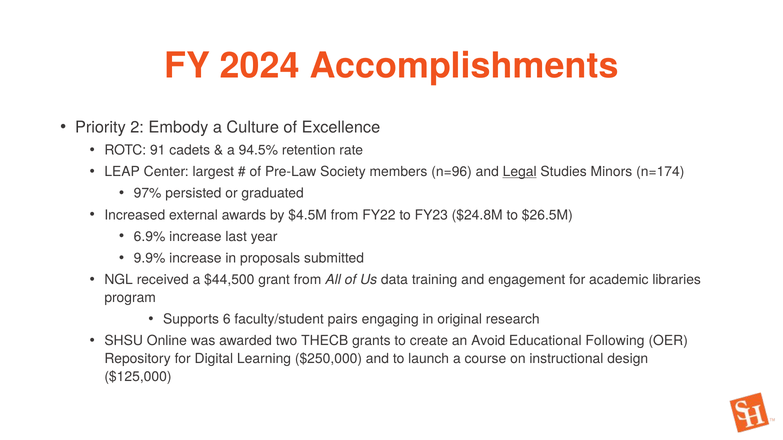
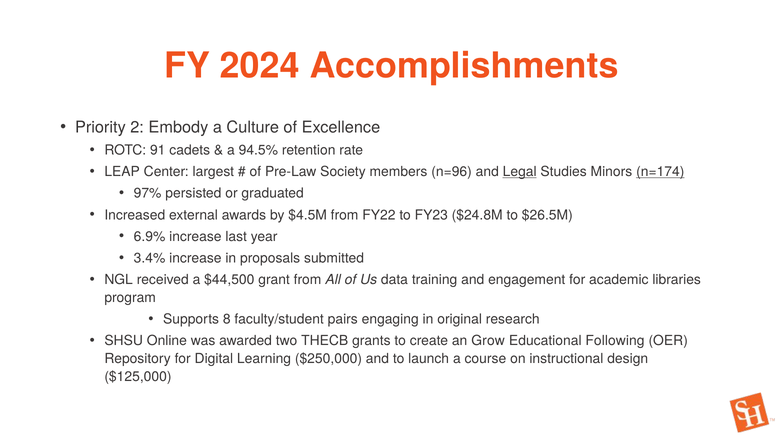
n=174 underline: none -> present (660, 172)
9.9%: 9.9% -> 3.4% (150, 258)
6: 6 -> 8 (227, 320)
Avoid: Avoid -> Grow (488, 341)
